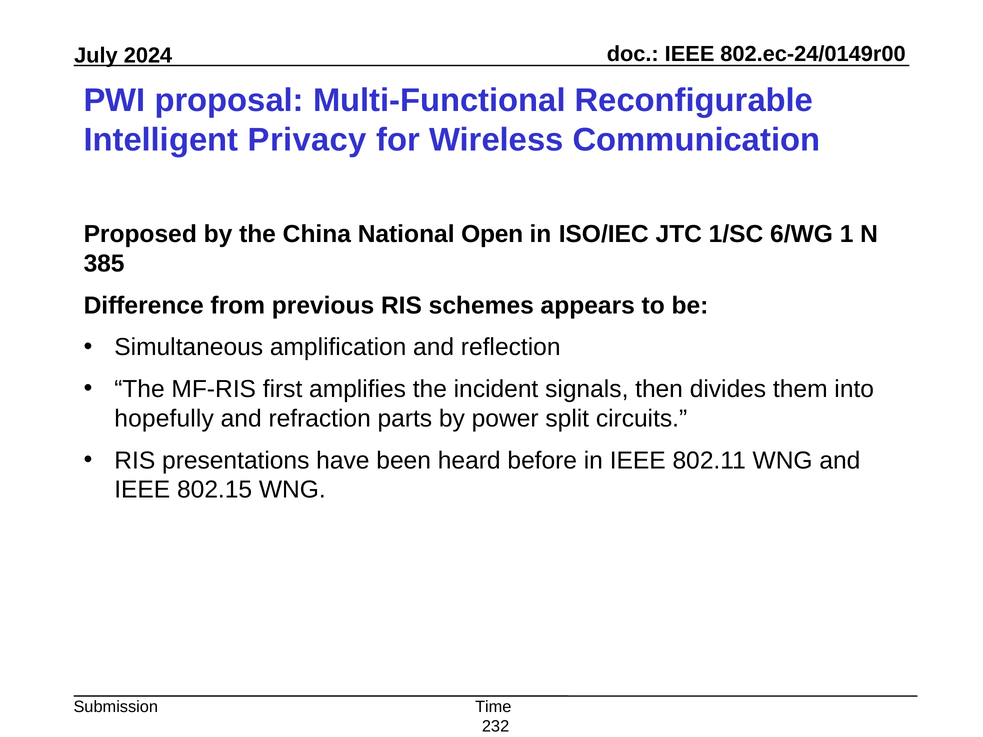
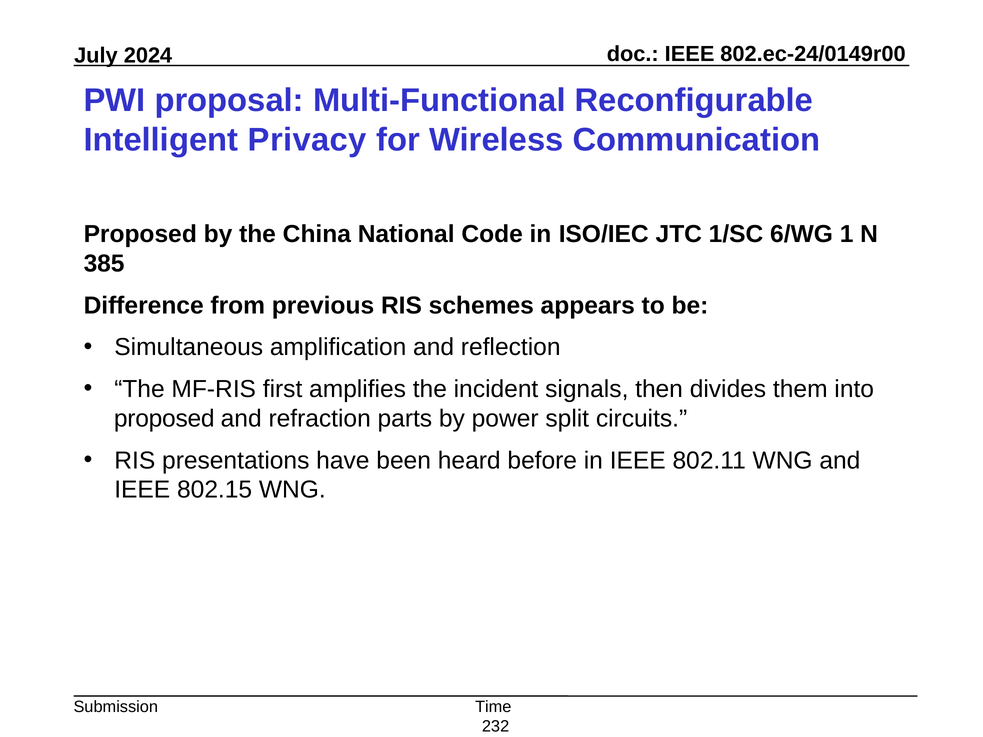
Open: Open -> Code (492, 234)
hopefully: hopefully -> proposed (164, 419)
